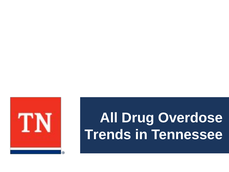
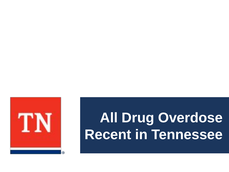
Trends: Trends -> Recent (108, 134)
